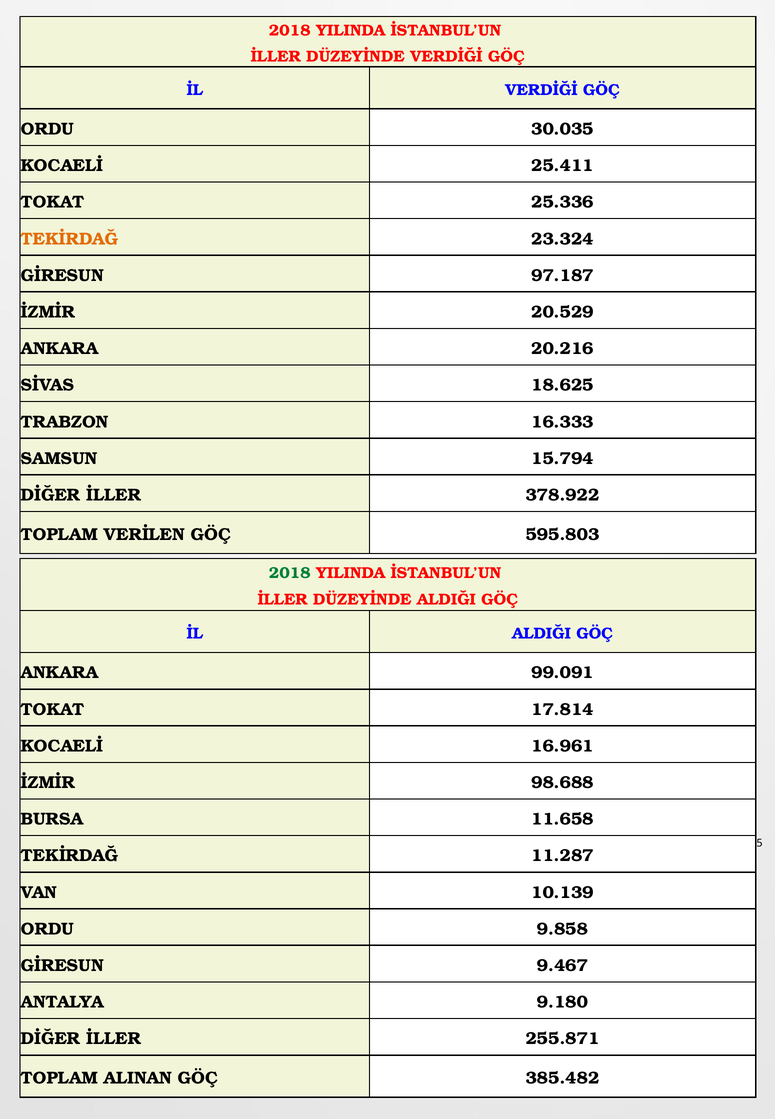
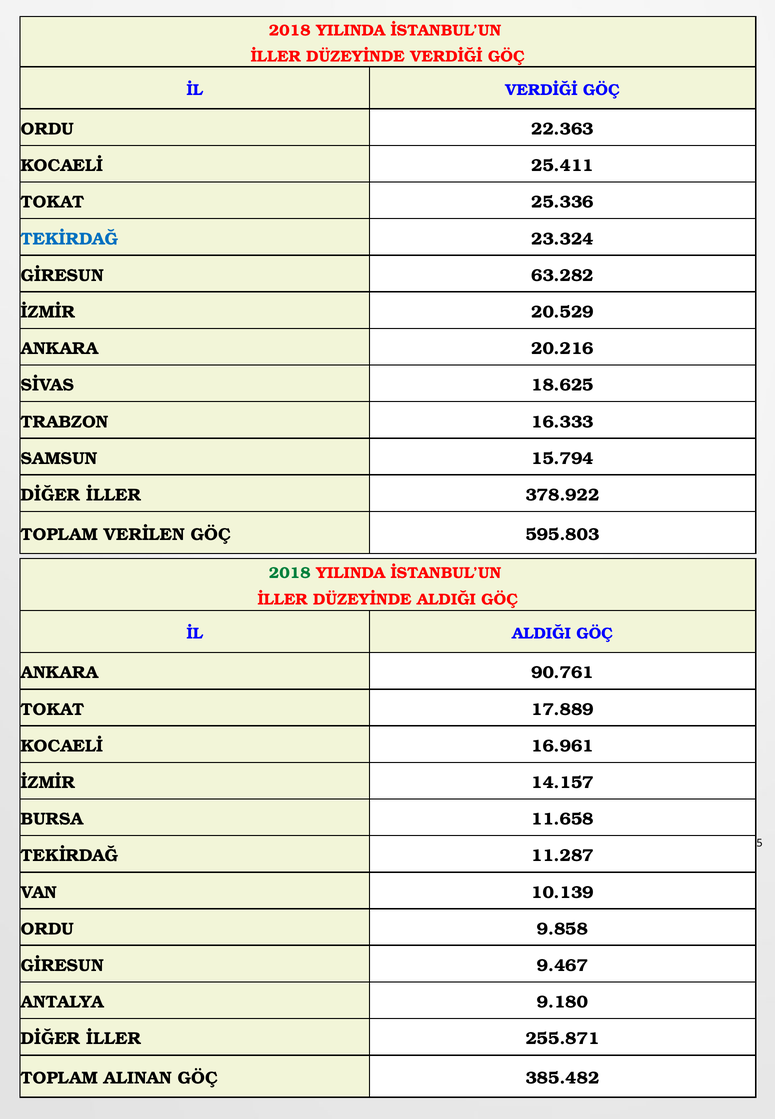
30.035: 30.035 -> 22.363 (563, 129)
TEKİRDAĞ colour: orange -> blue (69, 239)
97.187: 97.187 -> 63.282 (563, 276)
99.091: 99.091 -> 90.761 (563, 673)
17.814: 17.814 -> 17.889 (563, 710)
98.688: 98.688 -> 14.157 (563, 783)
